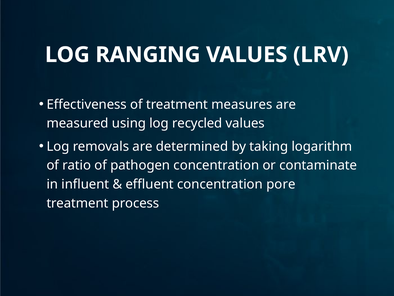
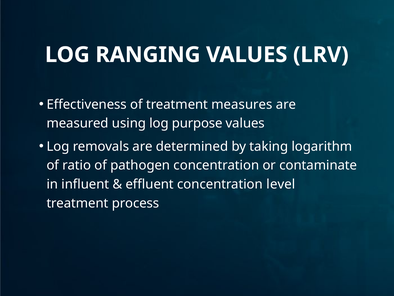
recycled: recycled -> purpose (197, 123)
pore: pore -> level (281, 184)
